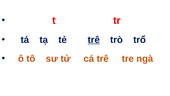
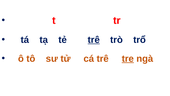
tre underline: none -> present (128, 58)
